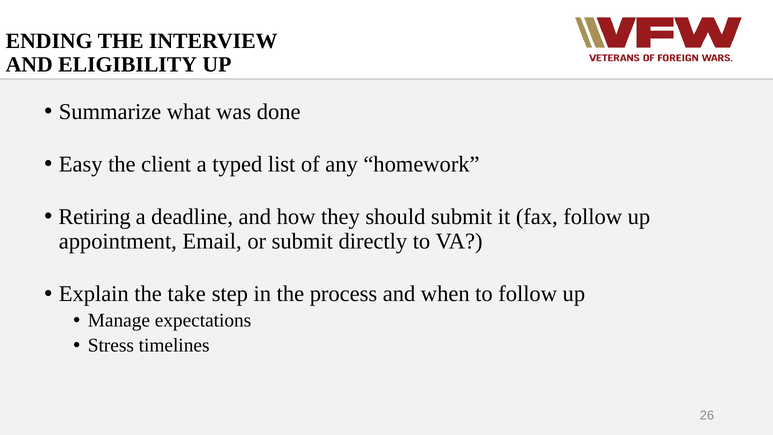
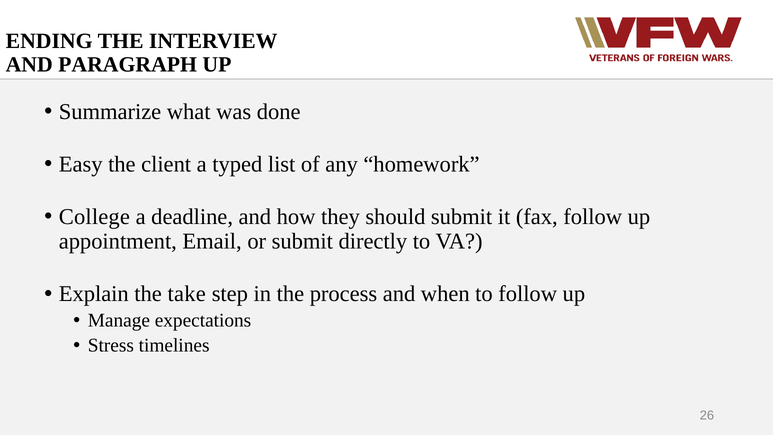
ELIGIBILITY: ELIGIBILITY -> PARAGRAPH (128, 65)
Retiring: Retiring -> College (94, 217)
